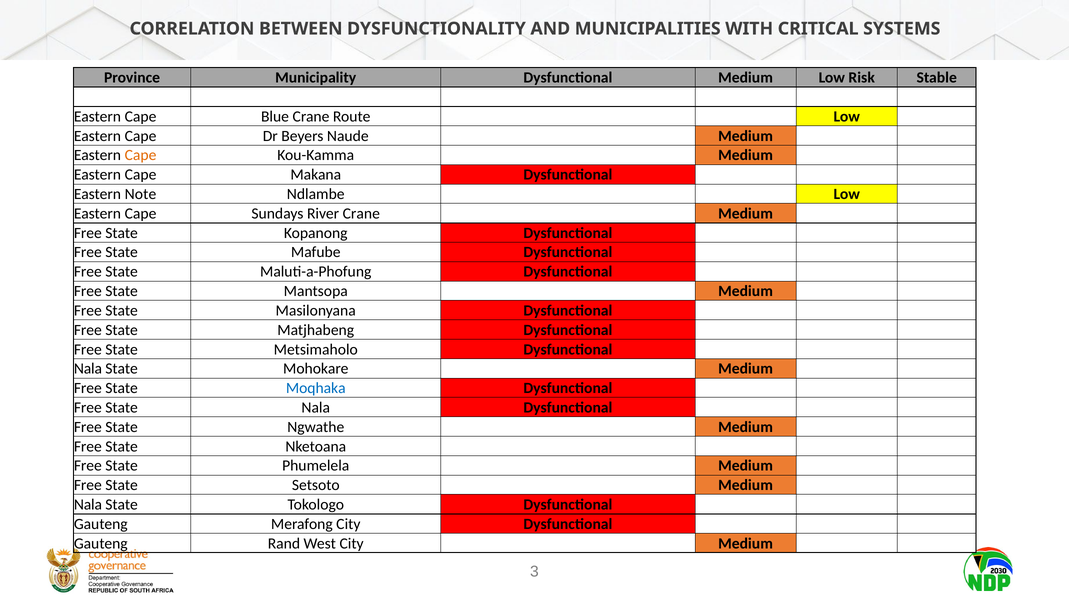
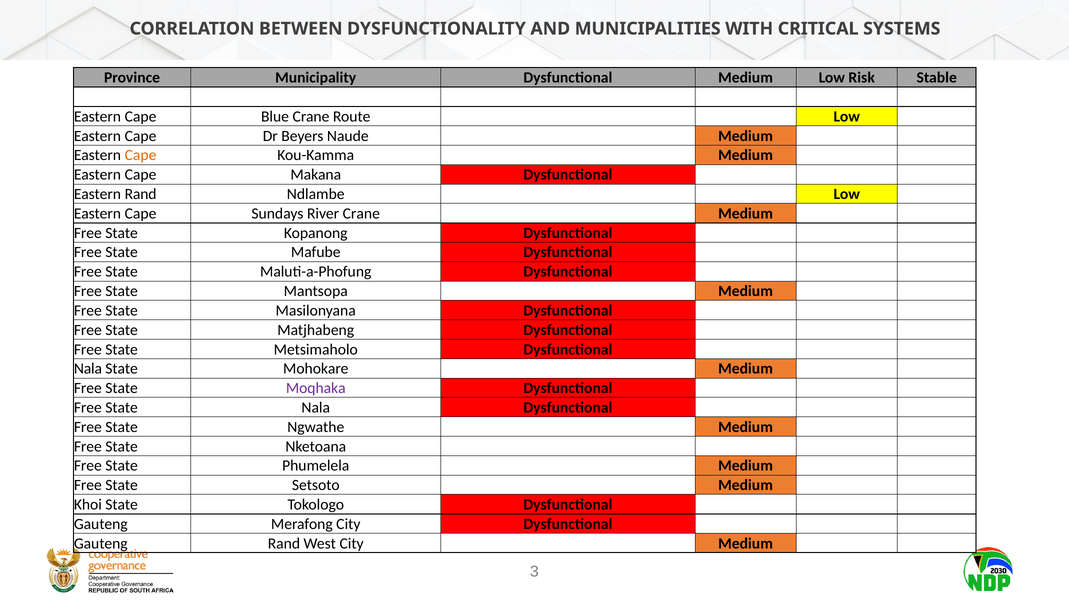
Eastern Note: Note -> Rand (141, 194)
Moqhaka colour: blue -> purple (316, 388)
Nala: Nala -> Khoi (88, 505)
